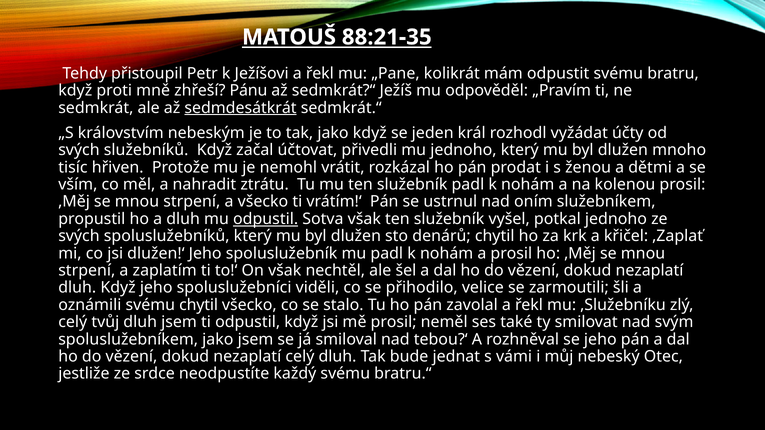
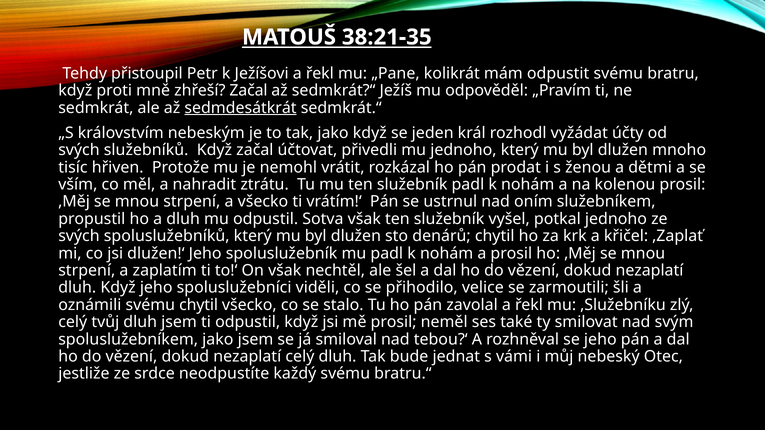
88:21-35: 88:21-35 -> 38:21-35 (387, 37)
zhřeší Pánu: Pánu -> Začal (248, 91)
odpustil underline: present -> none (266, 219)
